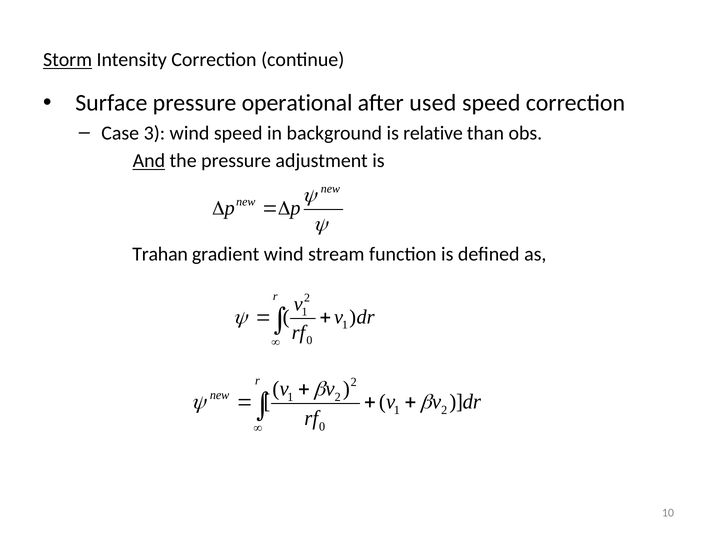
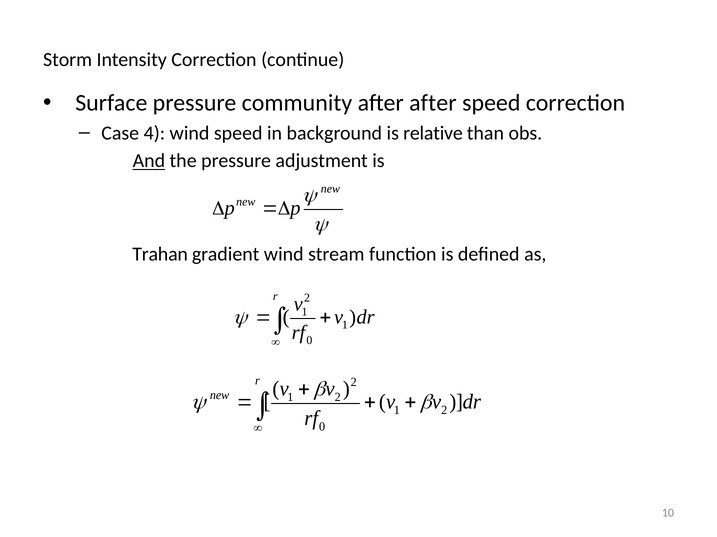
Storm underline: present -> none (68, 60)
operational: operational -> community (297, 103)
after used: used -> after (433, 103)
3: 3 -> 4 (154, 133)
